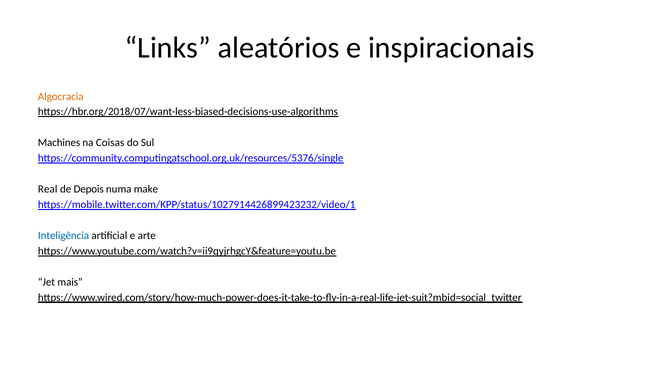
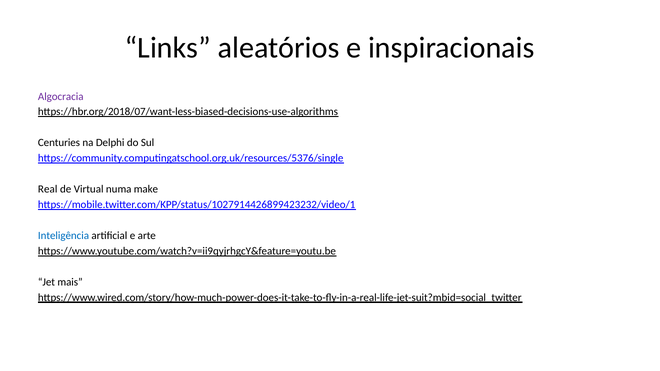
Algocracia colour: orange -> purple (61, 96)
Machines: Machines -> Centuries (59, 143)
Coisas: Coisas -> Delphi (110, 143)
Depois: Depois -> Virtual (89, 189)
